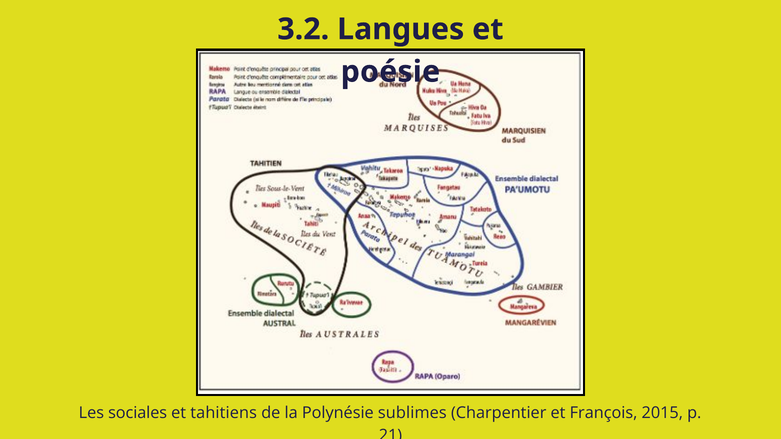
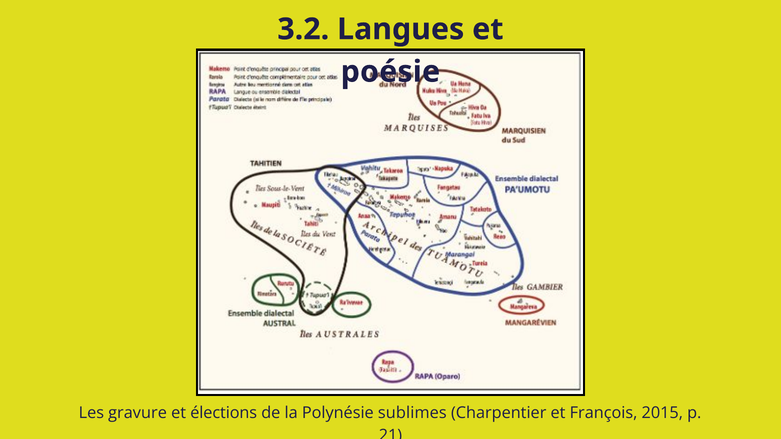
sociales: sociales -> gravure (138, 413)
tahitiens: tahitiens -> élections (224, 413)
